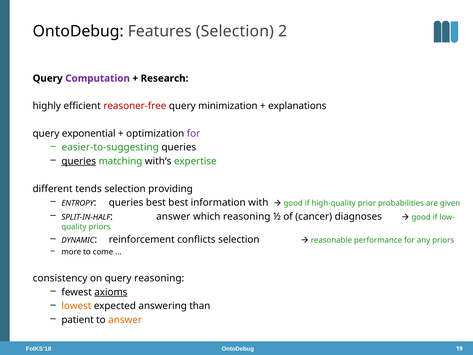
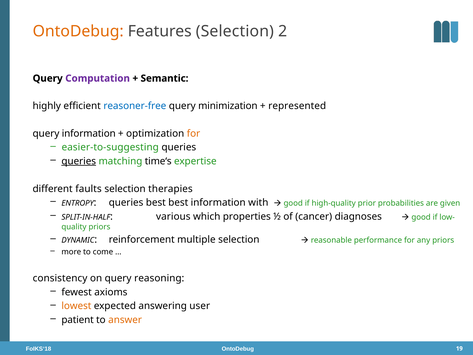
OntoDebug colour: black -> orange (78, 31)
Research: Research -> Semantic (165, 78)
reasoner-free colour: red -> blue (135, 106)
explanations: explanations -> represented (297, 106)
query exponential: exponential -> information (89, 134)
for colour: purple -> orange (194, 134)
with‘s: with‘s -> time‘s (158, 161)
tends: tends -> faults (88, 189)
providing: providing -> therapies (170, 189)
SPLIT-IN-HALF answer: answer -> various (173, 216)
which reasoning: reasoning -> properties (247, 216)
conflicts: conflicts -> multiple (196, 240)
axioms underline: present -> none (111, 292)
than: than -> user (200, 306)
